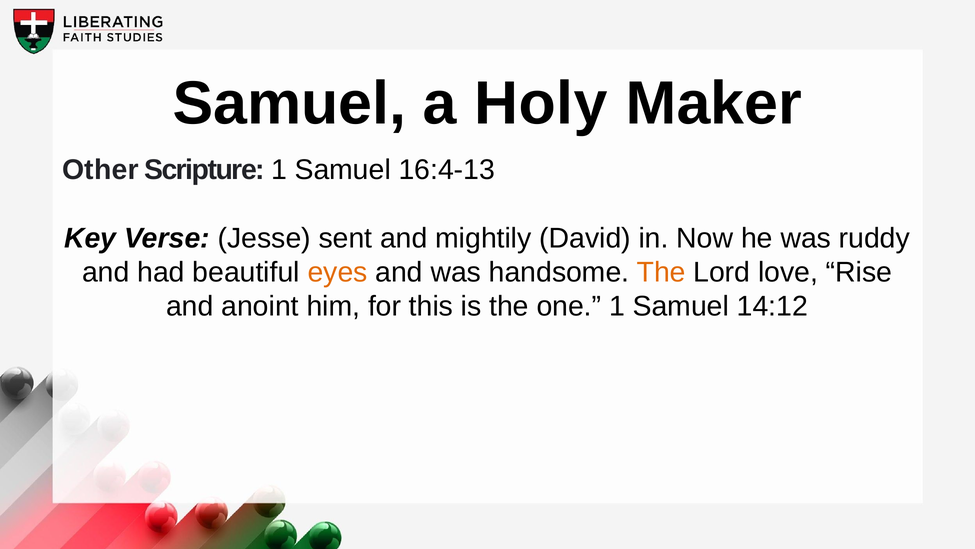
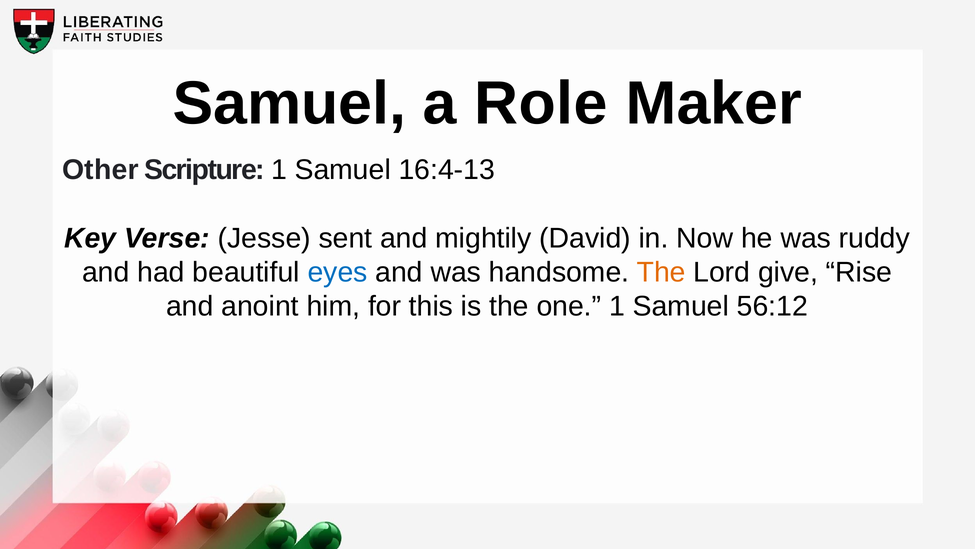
Holy: Holy -> Role (541, 104)
eyes colour: orange -> blue (338, 272)
love: love -> give (788, 272)
14:12: 14:12 -> 56:12 (772, 306)
